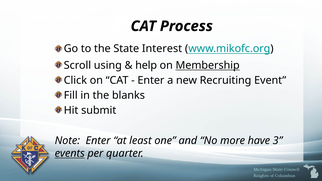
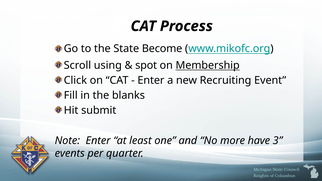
Interest: Interest -> Become (162, 49)
help: help -> spot (146, 65)
events underline: present -> none (70, 153)
